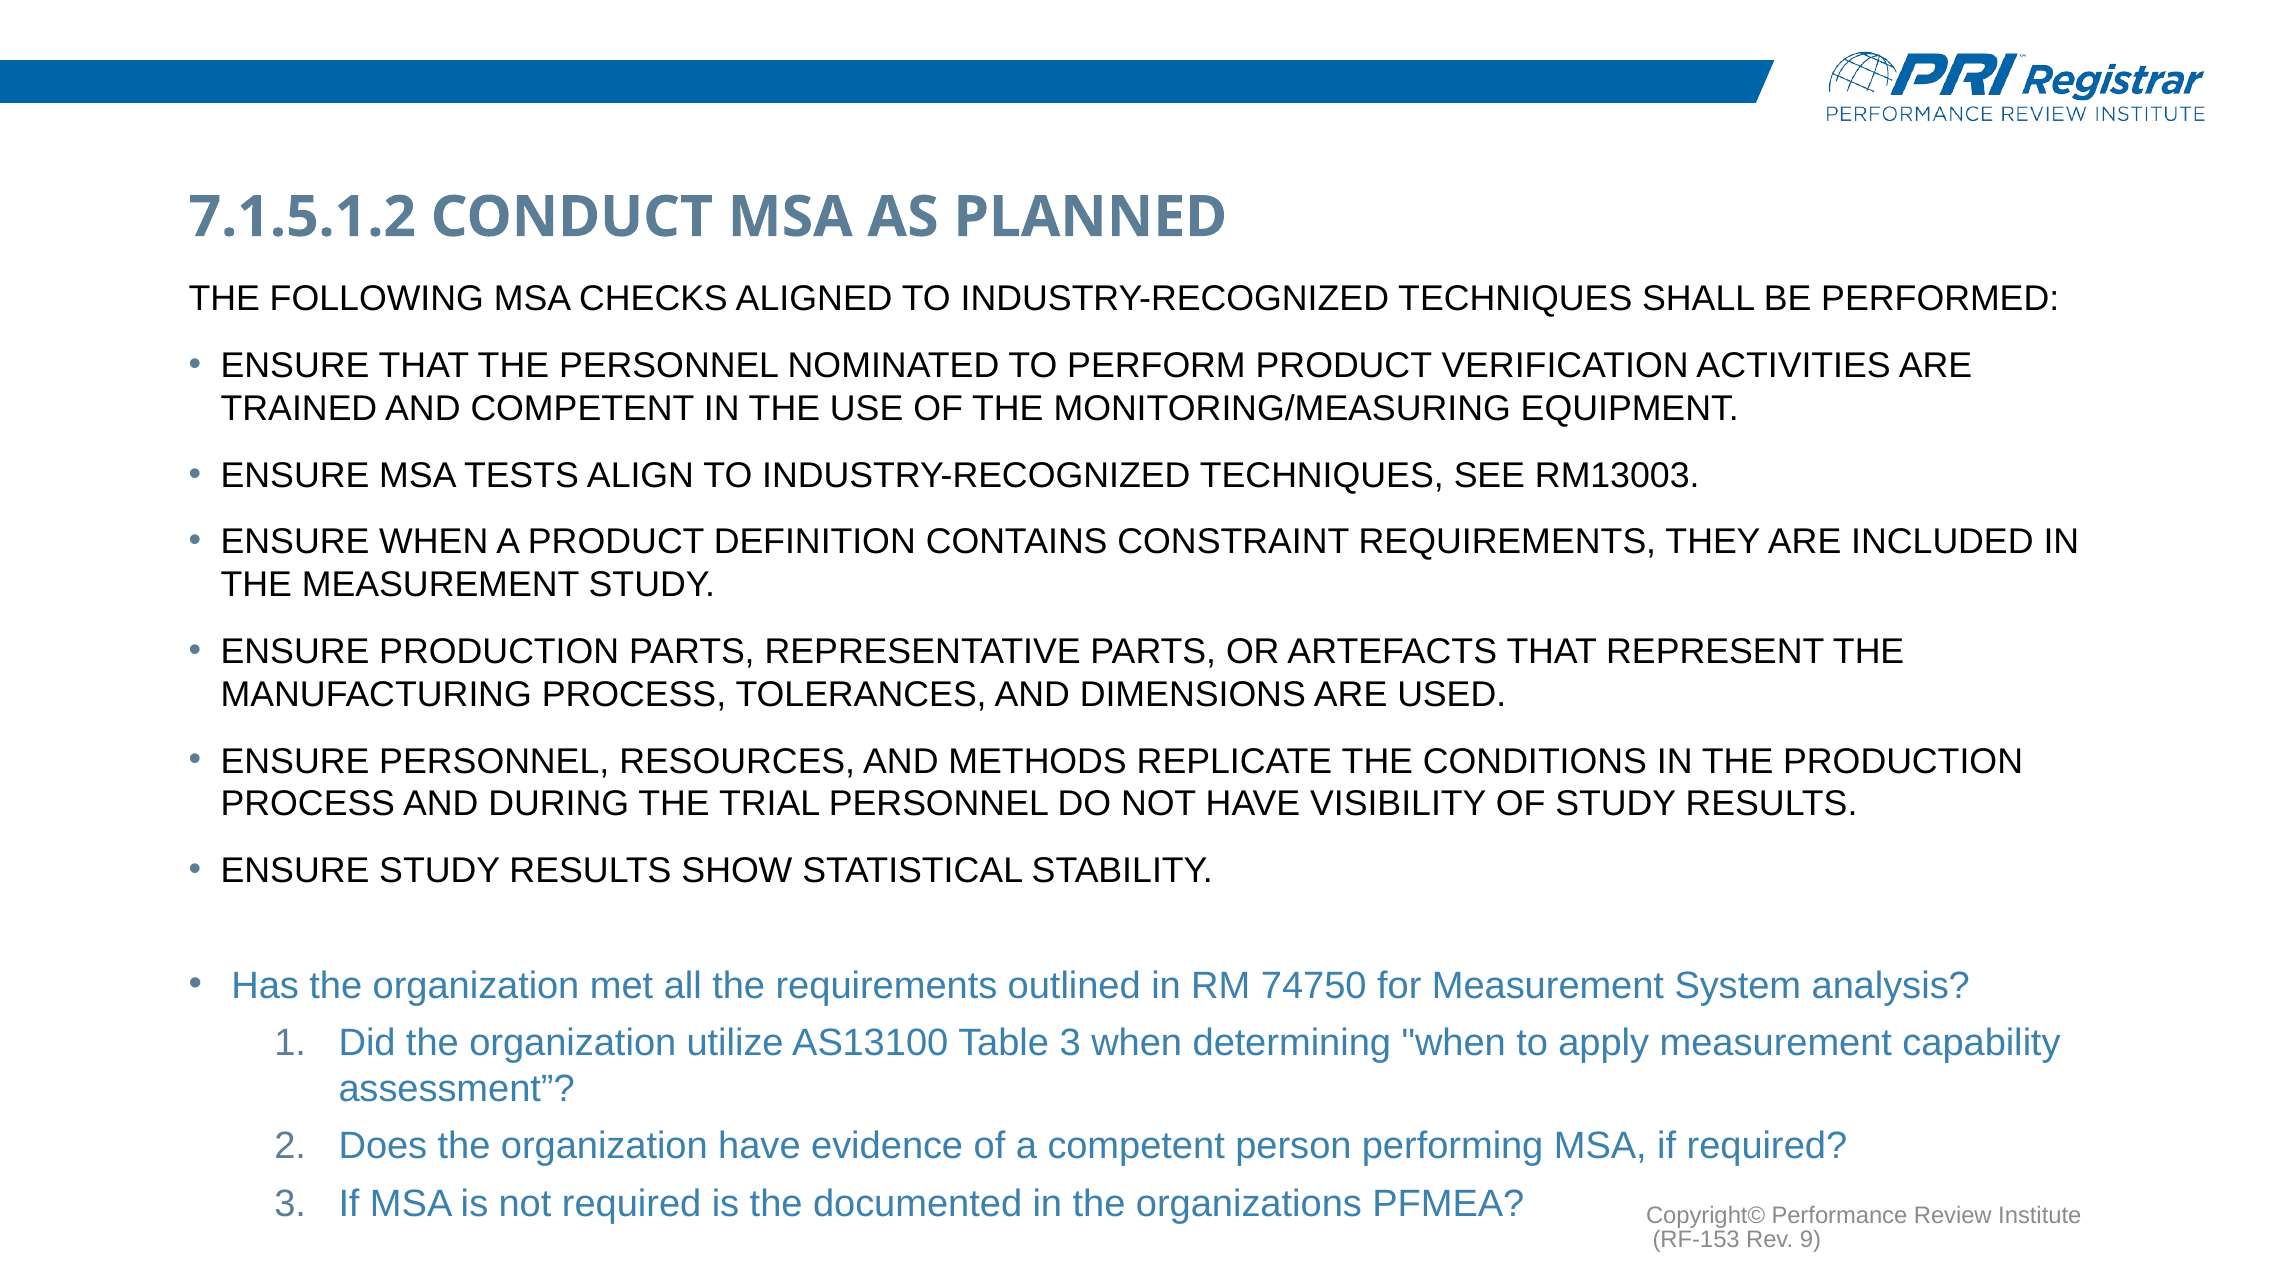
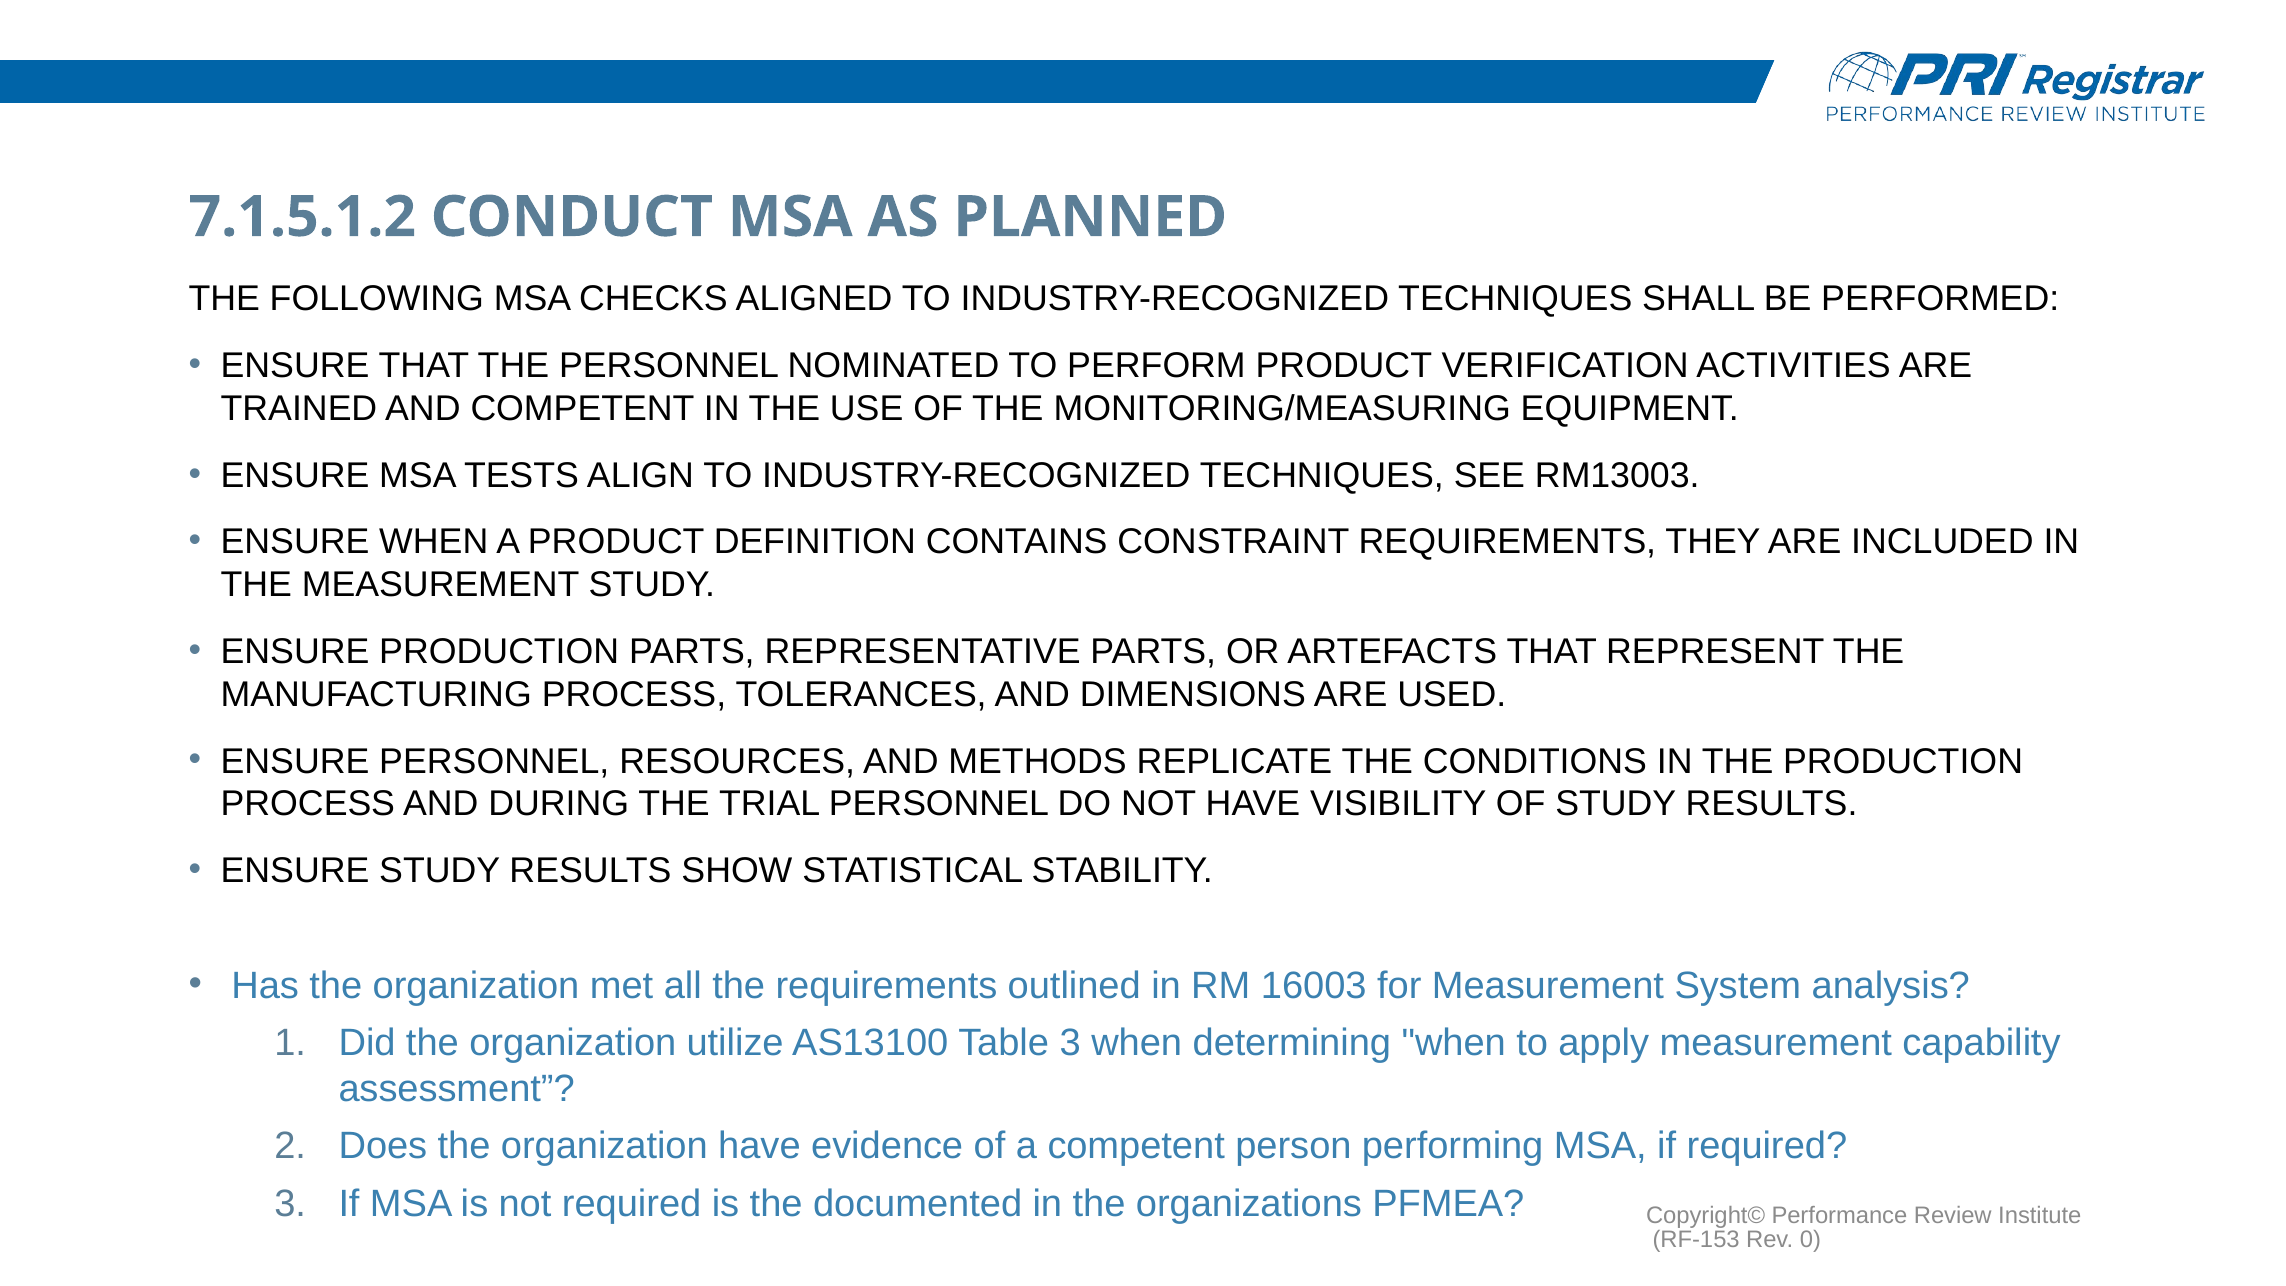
74750: 74750 -> 16003 (1314, 985)
9: 9 -> 0 (1810, 1239)
